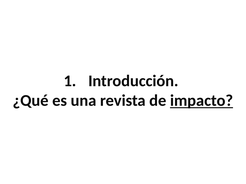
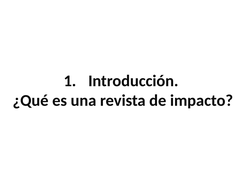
impacto underline: present -> none (202, 101)
